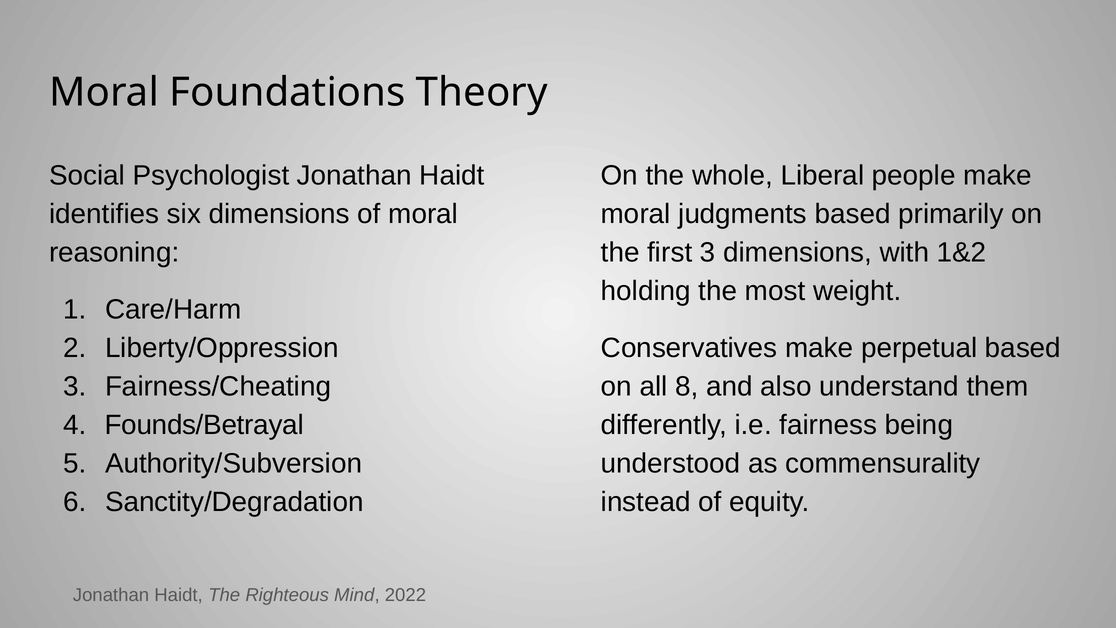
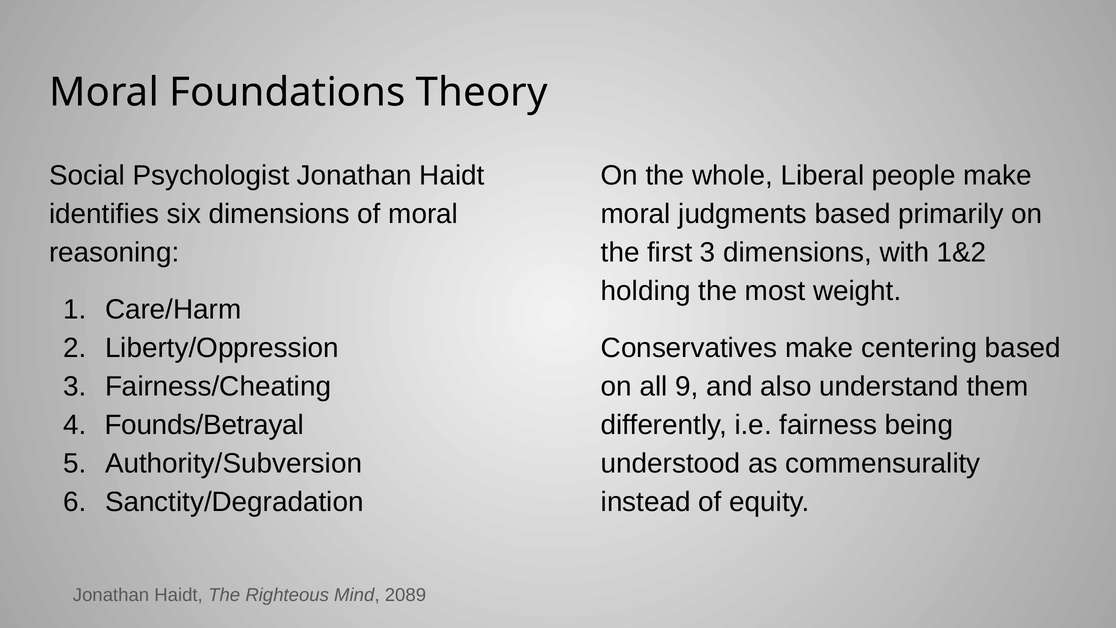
perpetual: perpetual -> centering (919, 348)
8: 8 -> 9 (687, 387)
2022: 2022 -> 2089 (405, 595)
